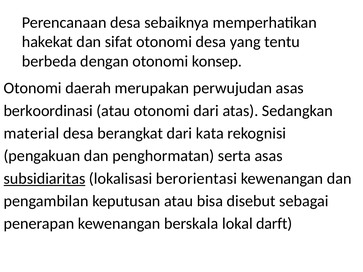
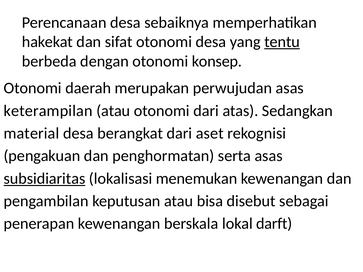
tentu underline: none -> present (282, 42)
berkoordinasi: berkoordinasi -> keterampilan (48, 111)
kata: kata -> aset (210, 133)
berorientasi: berorientasi -> menemukan (197, 179)
